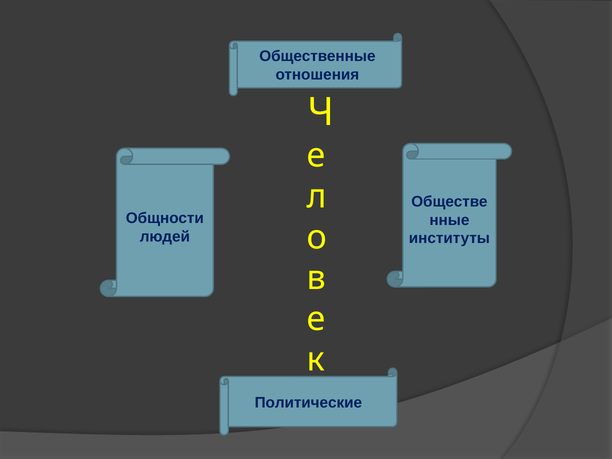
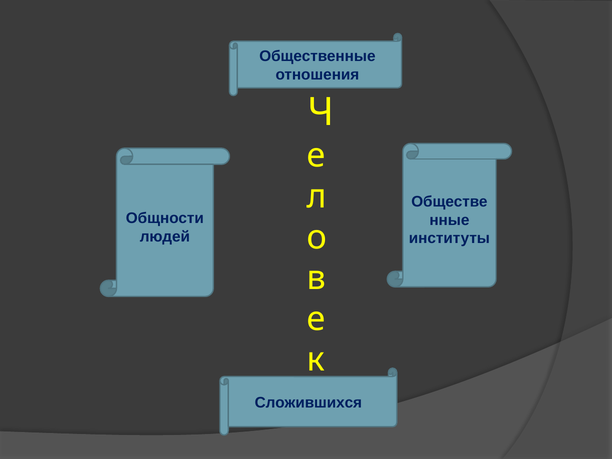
Политические: Политические -> Сложившихся (308, 403)
